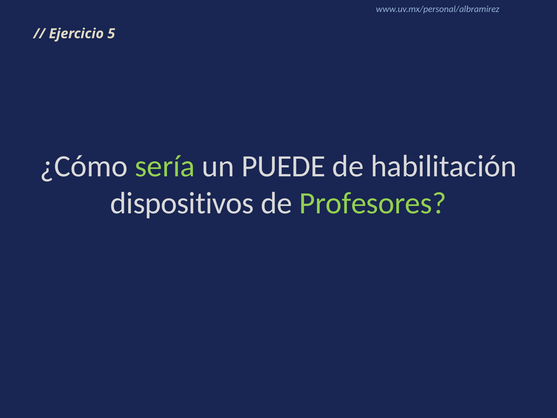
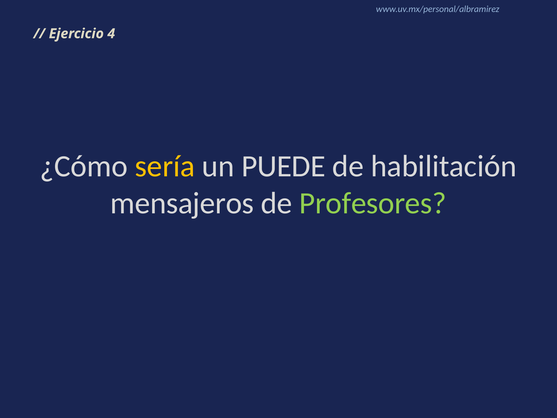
5: 5 -> 4 (111, 34)
sería colour: light green -> yellow (165, 166)
dispositivos: dispositivos -> mensajeros (182, 203)
